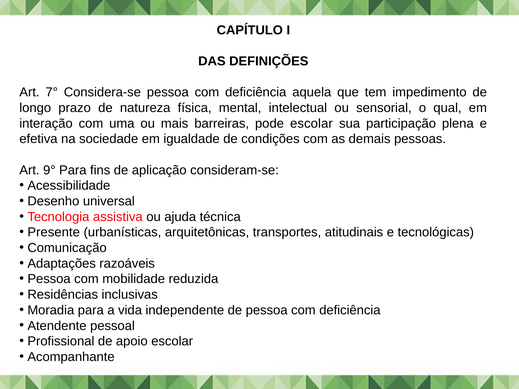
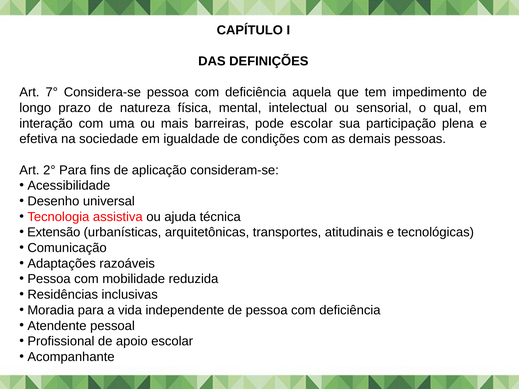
9°: 9° -> 2° (49, 170)
Presente: Presente -> Extensão (54, 233)
